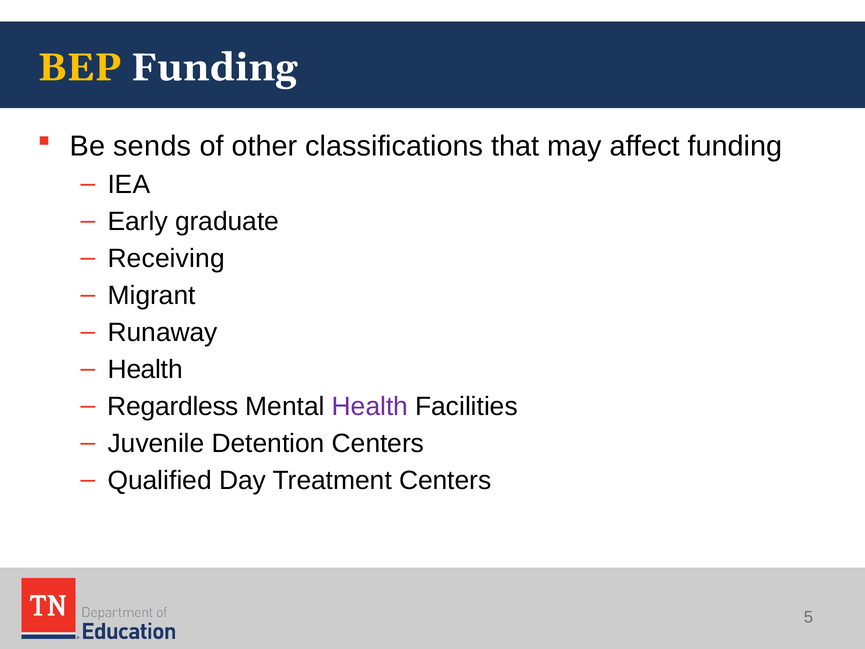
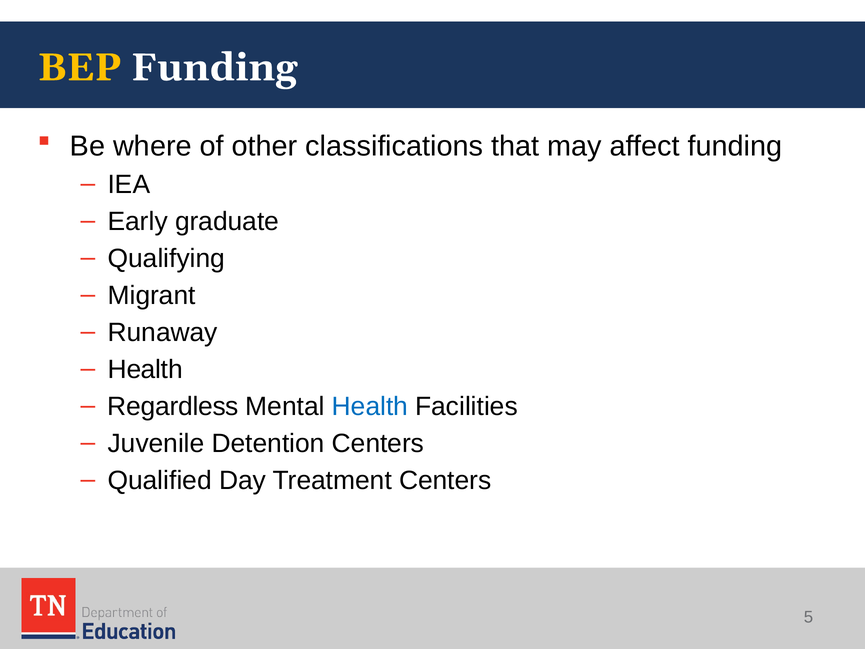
sends: sends -> where (152, 146)
Receiving: Receiving -> Qualifying (166, 258)
Health colour: purple -> blue (370, 406)
